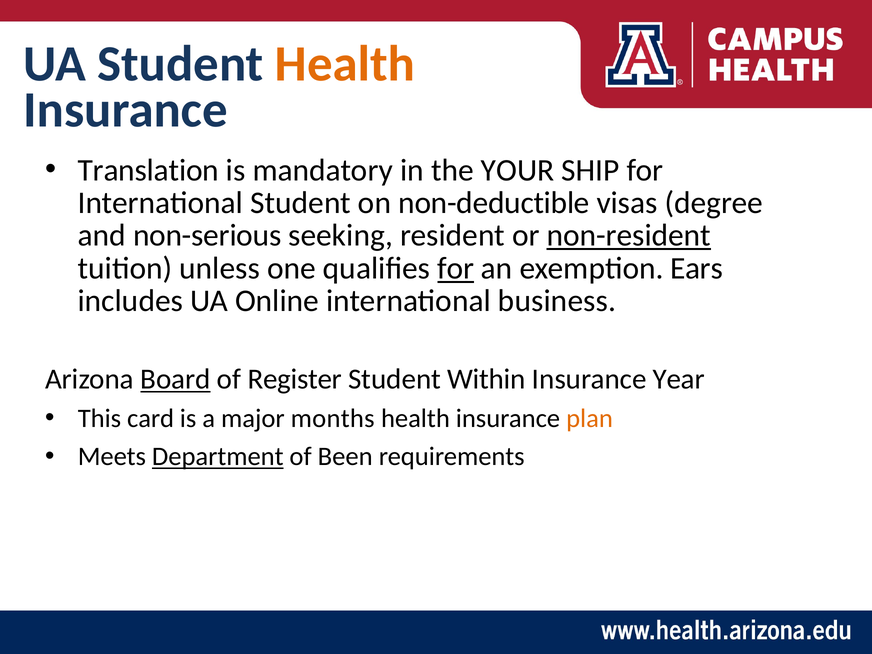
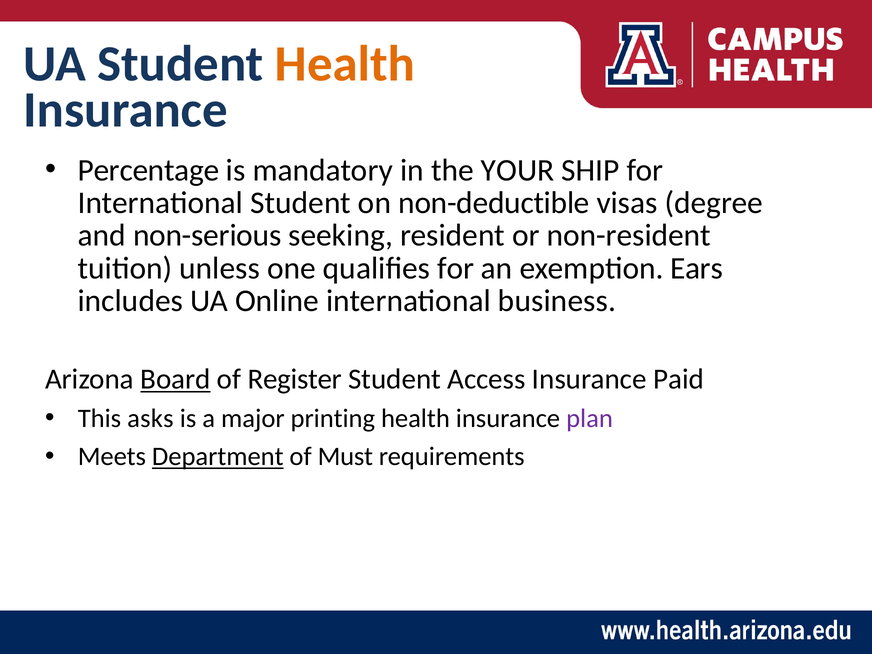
Translation: Translation -> Percentage (148, 170)
non-resident underline: present -> none (629, 236)
for underline: present -> none (456, 268)
Within: Within -> Access (486, 379)
Year: Year -> Paid (679, 379)
card: card -> asks (150, 419)
months: months -> printing (333, 419)
plan colour: orange -> purple (590, 419)
Been: Been -> Must (345, 457)
